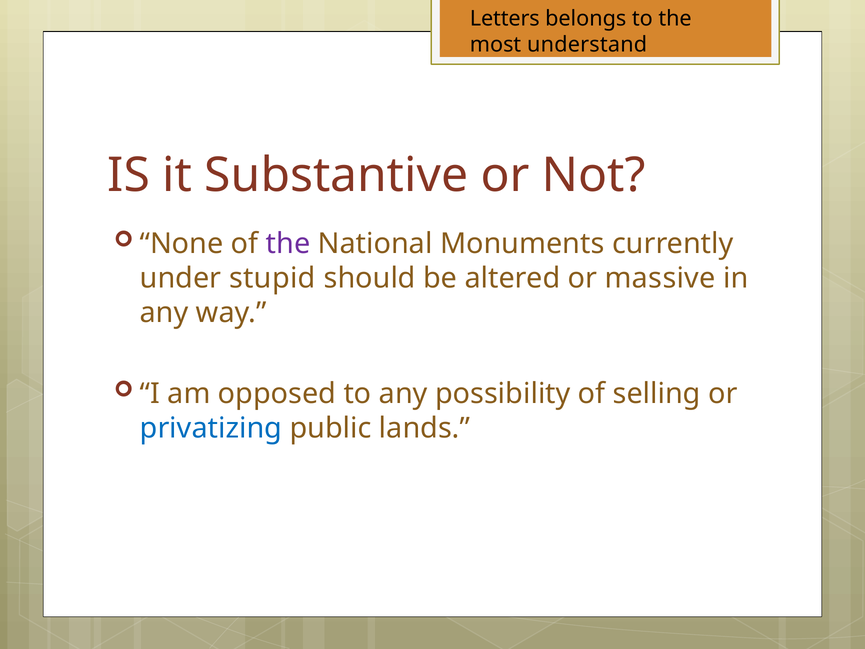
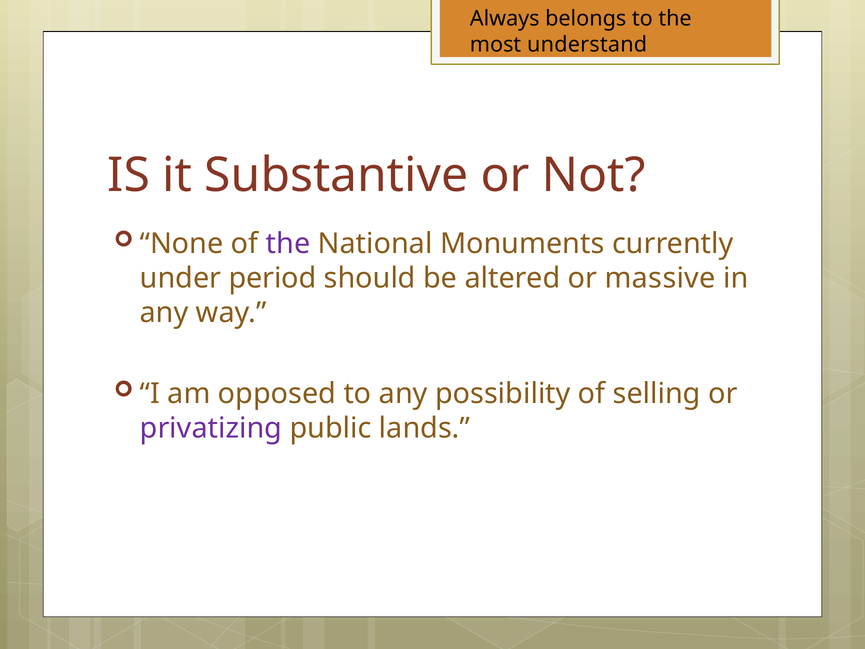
Letters: Letters -> Always (505, 19)
stupid: stupid -> period (273, 278)
privatizing colour: blue -> purple (211, 428)
